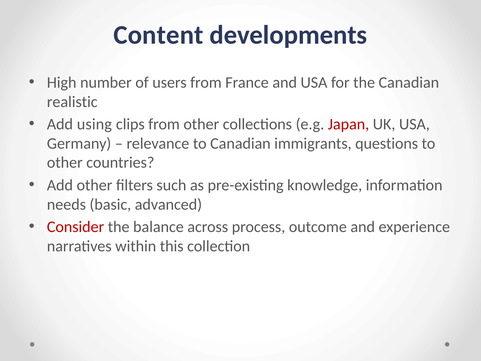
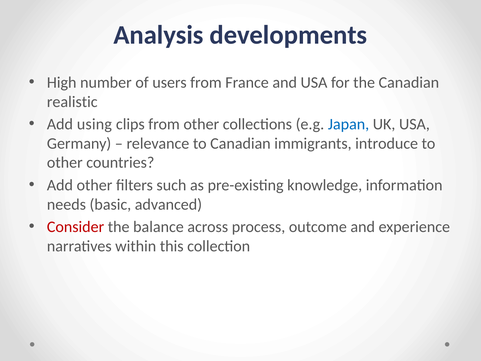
Content: Content -> Analysis (159, 35)
Japan colour: red -> blue (349, 124)
questions: questions -> introduce (387, 143)
